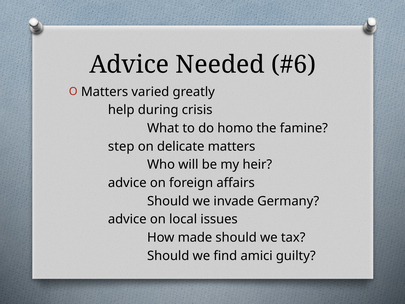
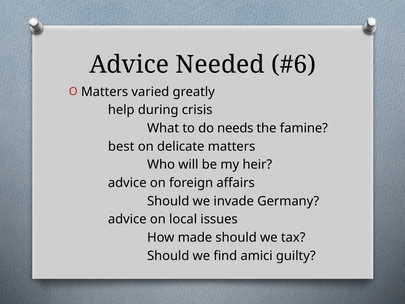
homo: homo -> needs (235, 128)
step: step -> best (121, 146)
